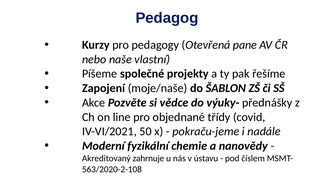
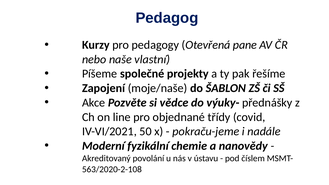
zahrnuje: zahrnuje -> povolání (148, 158)
